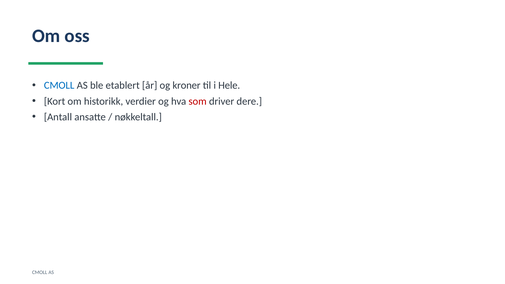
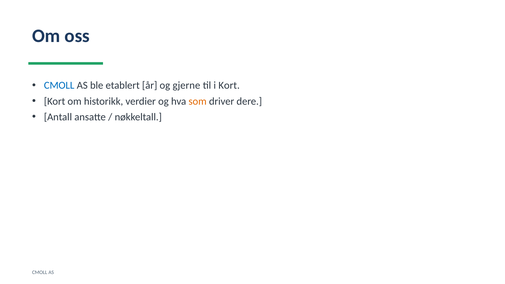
kroner: kroner -> gjerne (186, 86)
i Hele: Hele -> Kort (229, 86)
som colour: red -> orange (198, 101)
